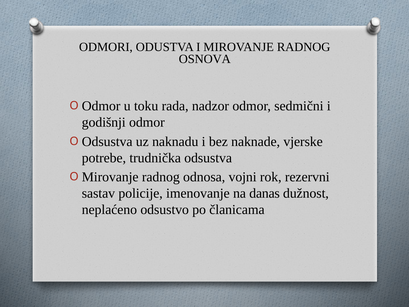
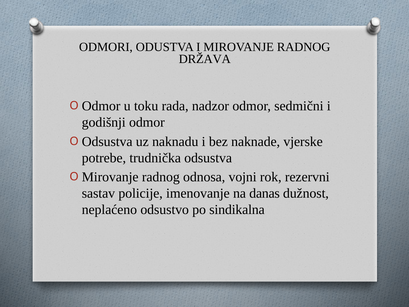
OSNOVA: OSNOVA -> DRŽAVA (205, 59)
članicama: članicama -> sindikalna (237, 210)
